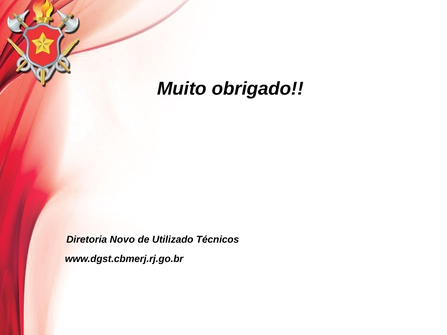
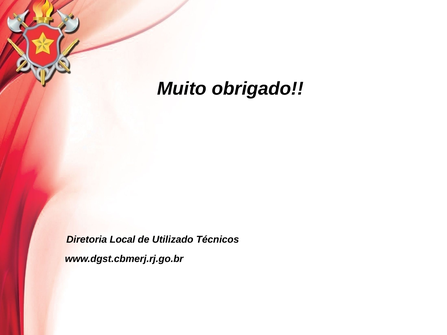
Novo: Novo -> Local (122, 240)
